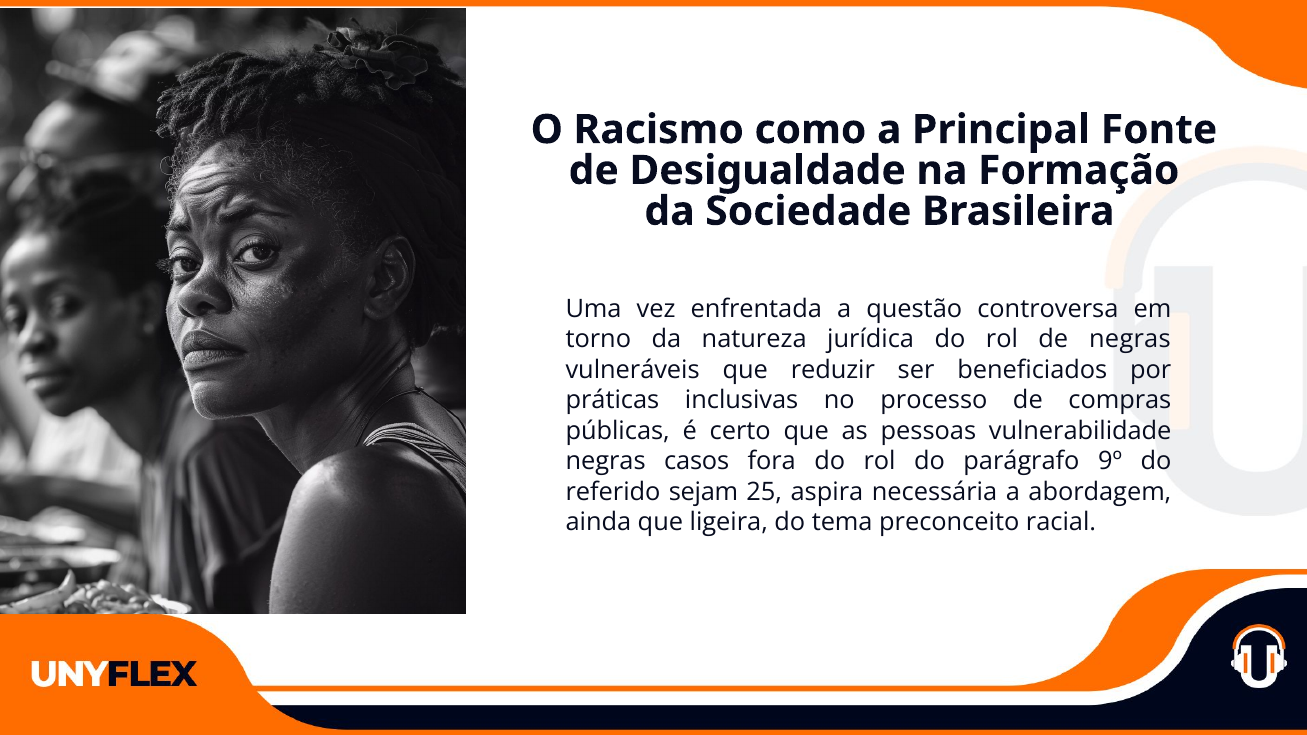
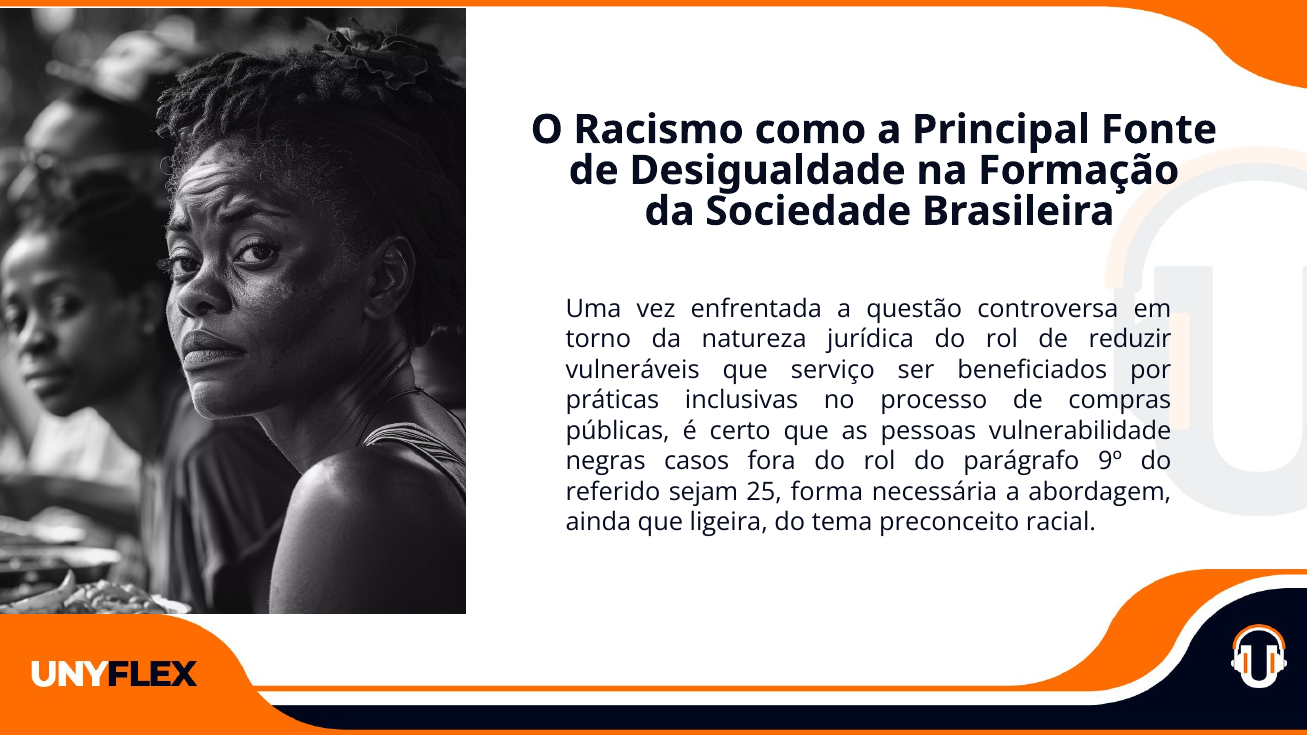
de negras: negras -> reduzir (1130, 340)
reduzir: reduzir -> serviço (833, 370)
aspira: aspira -> forma (827, 492)
